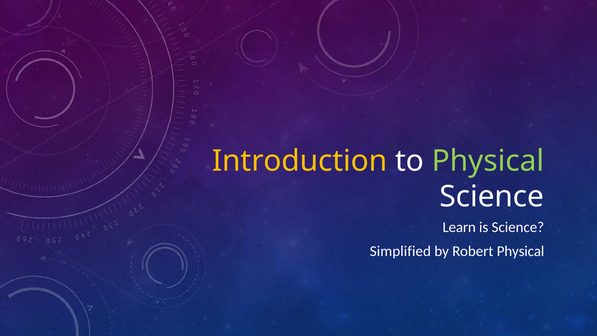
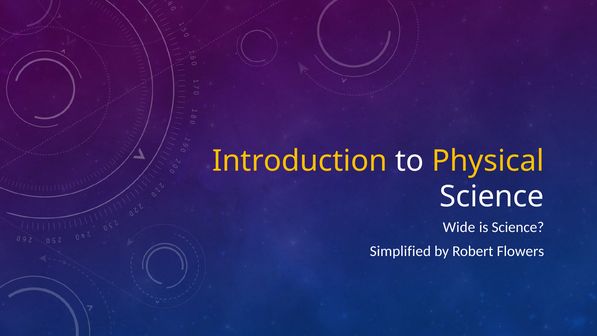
Physical colour: light green -> yellow (488, 161)
Learn: Learn -> Wide (459, 227)
Robert Physical: Physical -> Flowers (520, 251)
